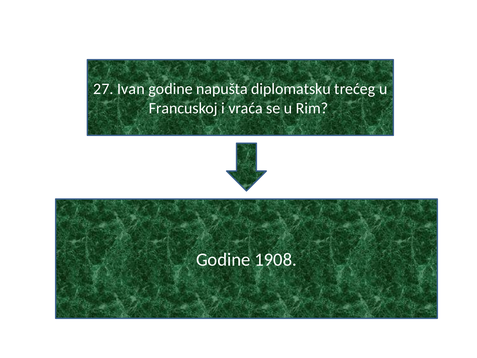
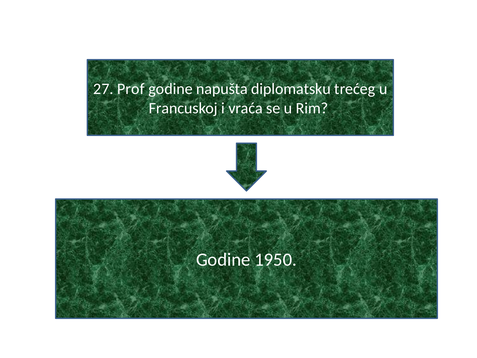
Ivan: Ivan -> Prof (131, 89)
1908: 1908 -> 1950 (276, 260)
